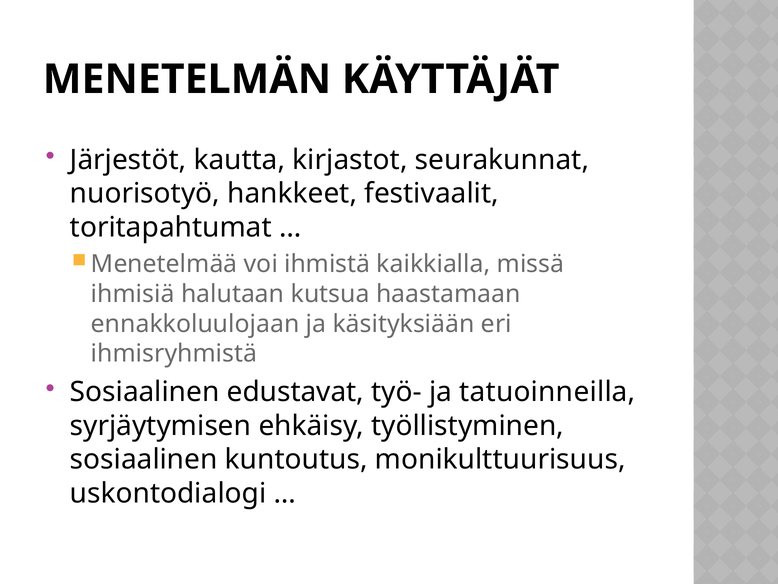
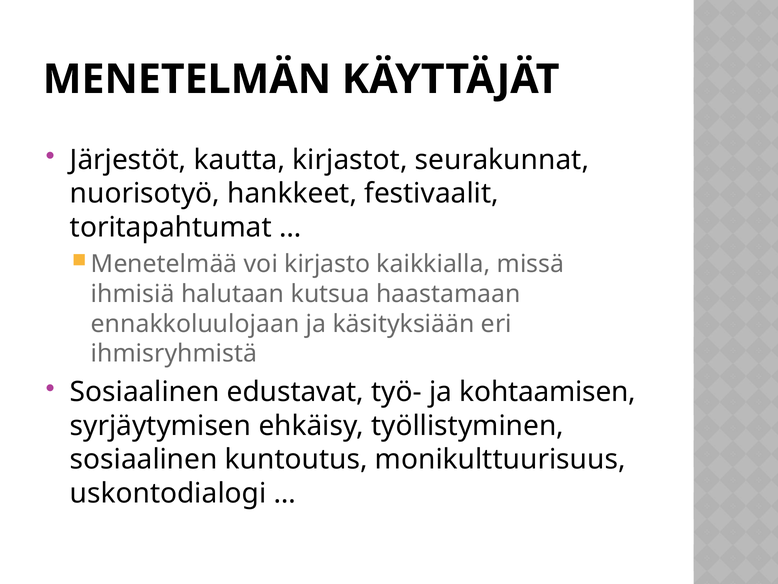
ihmistä: ihmistä -> kirjasto (327, 264)
tatuoinneilla: tatuoinneilla -> kohtaamisen (548, 392)
